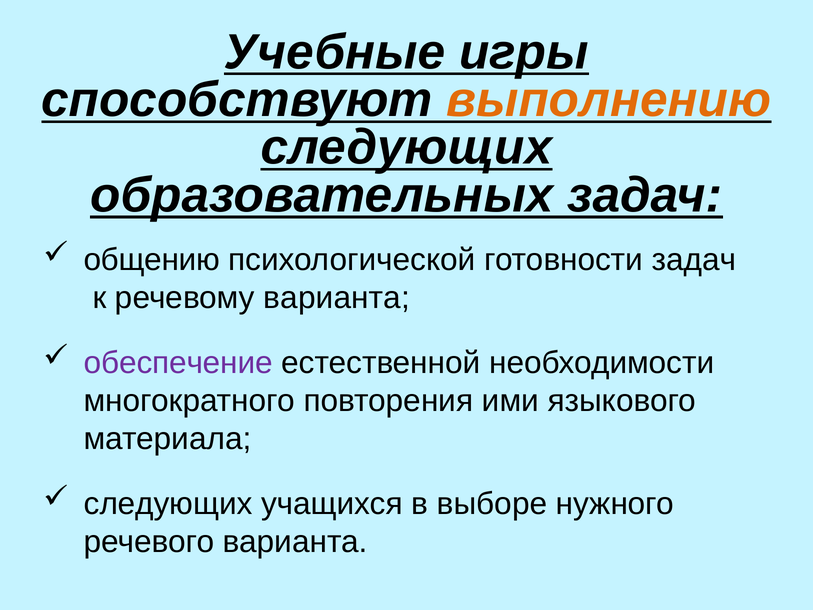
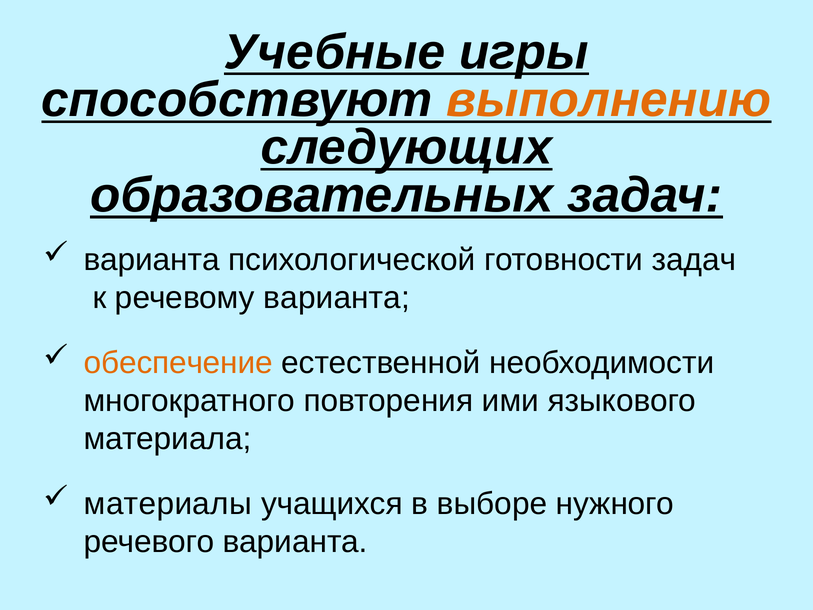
общению: общению -> варианта (152, 260)
обеспечение colour: purple -> orange (178, 363)
следующих: следующих -> материалы (168, 504)
